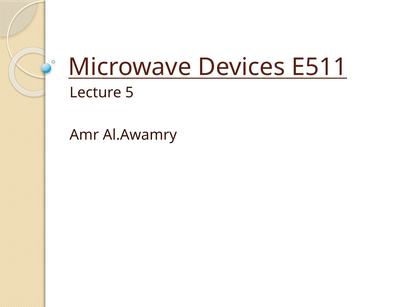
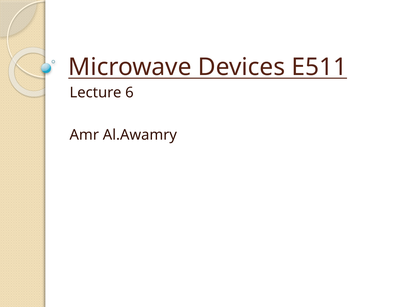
5: 5 -> 6 (129, 93)
